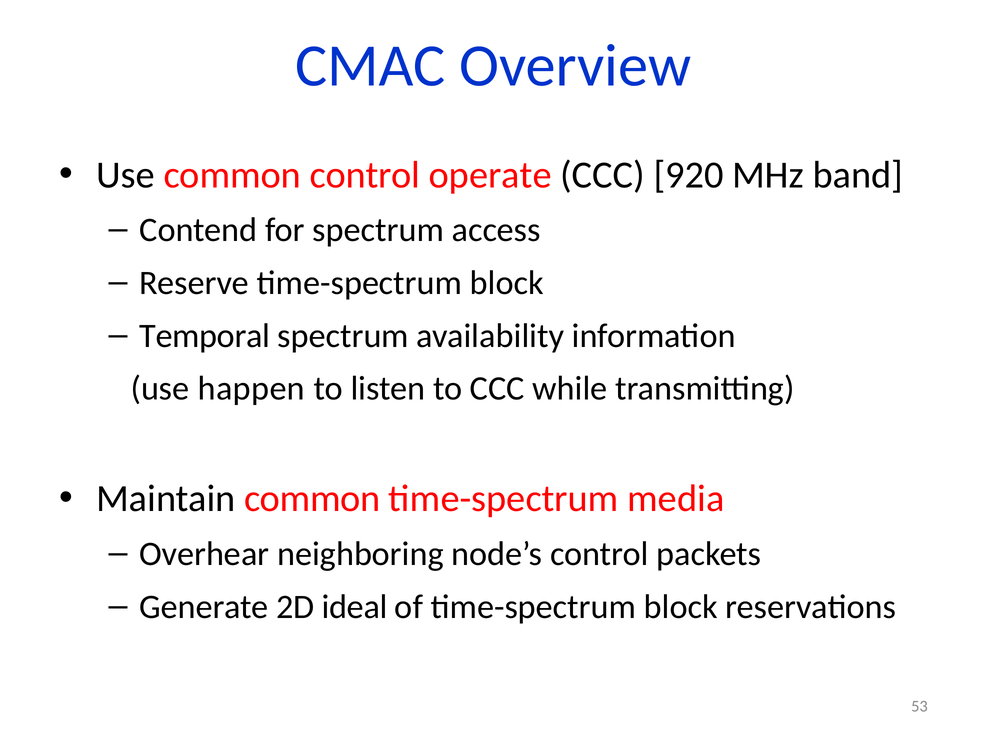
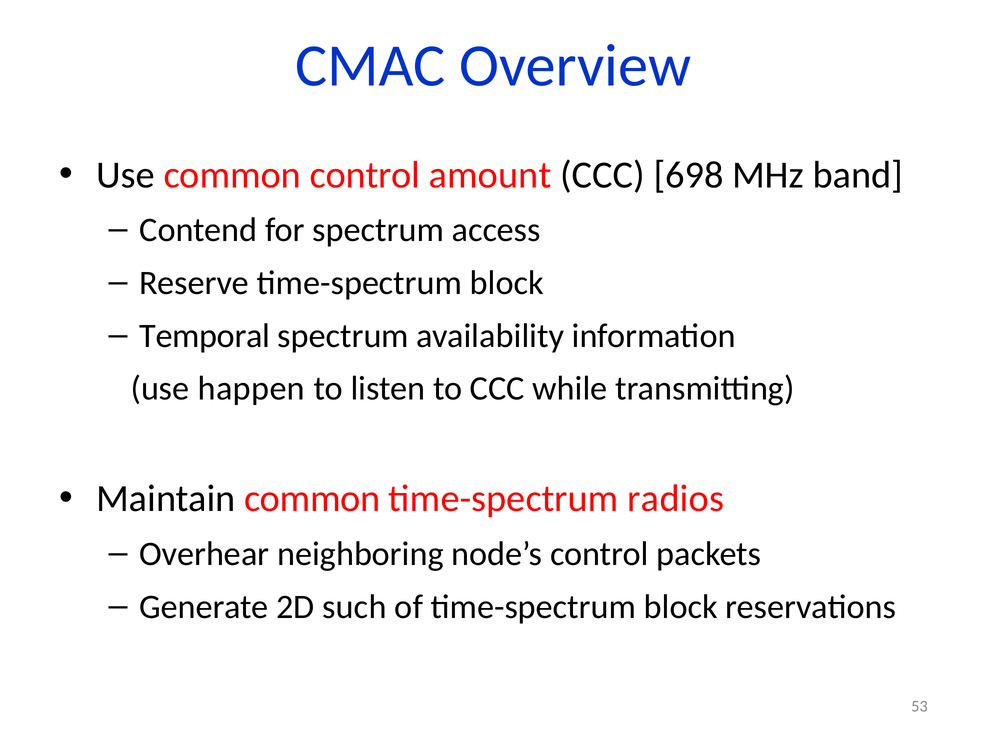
operate: operate -> amount (490, 175)
920: 920 -> 698 (689, 175)
media: media -> radios (676, 499)
ideal: ideal -> such (354, 607)
